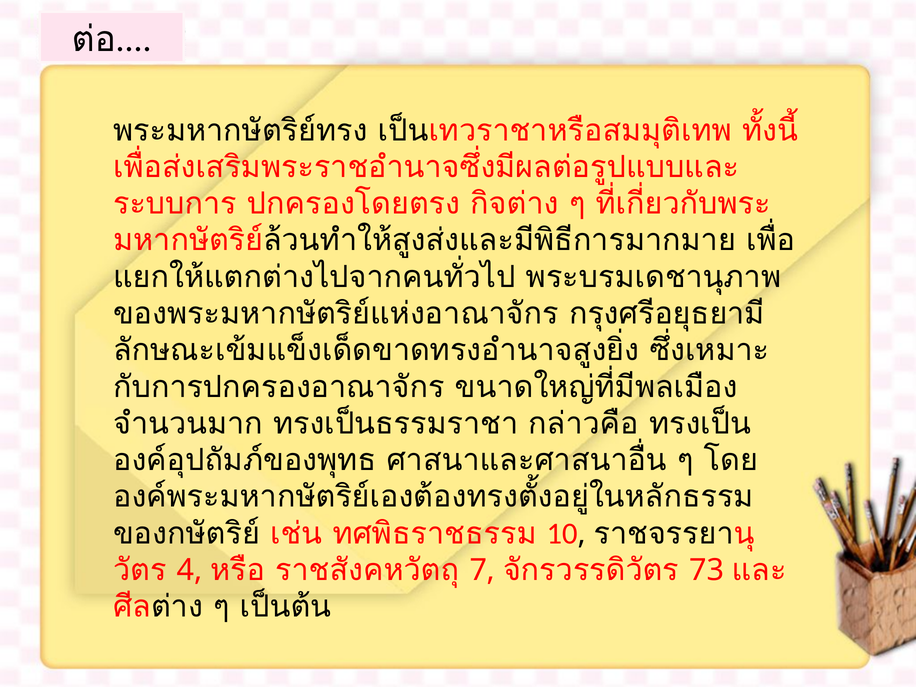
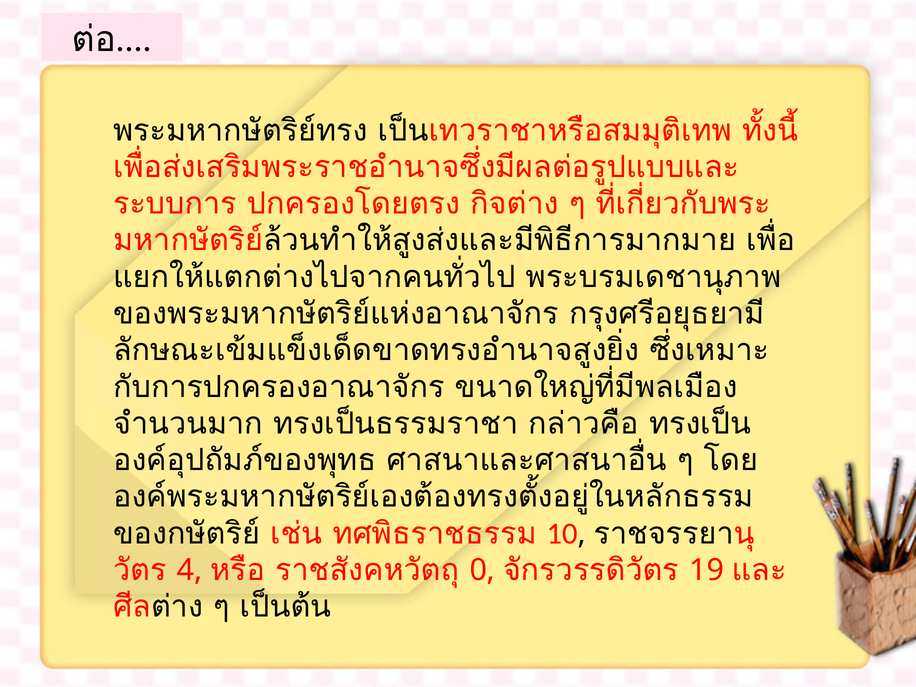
7: 7 -> 0 (482, 570)
73: 73 -> 19 (707, 570)
